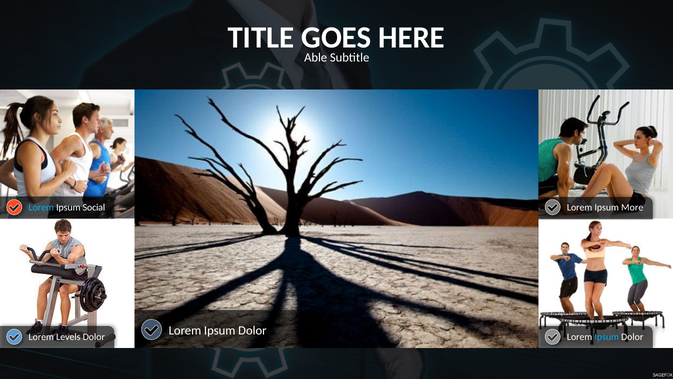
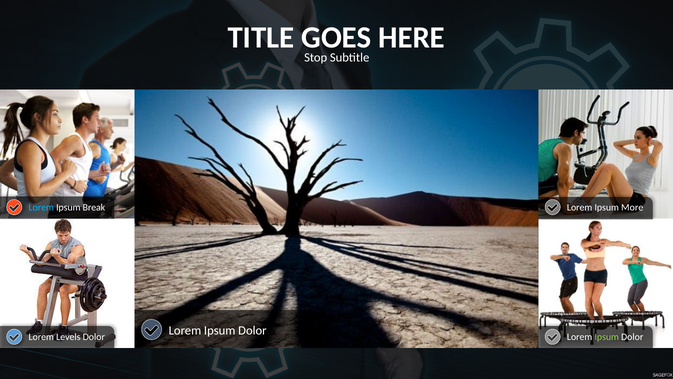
Able: Able -> Stop (316, 57)
Social: Social -> Break (94, 207)
Ipsum colour: light blue -> light green (607, 337)
